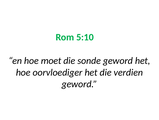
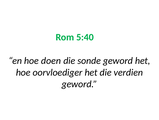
5:10: 5:10 -> 5:40 (85, 37)
moet: moet -> doen (51, 60)
